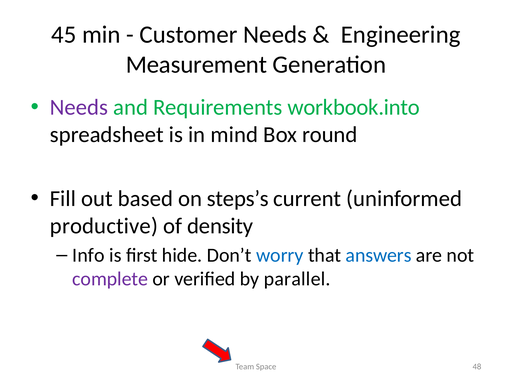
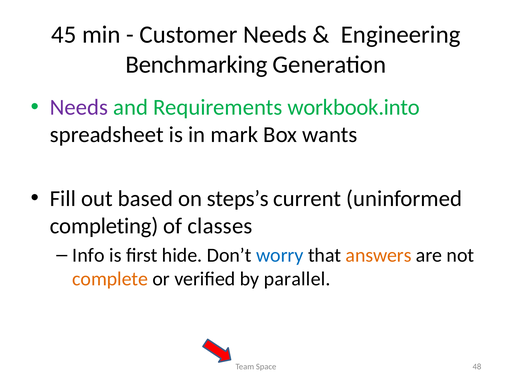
Measurement: Measurement -> Benchmarking (196, 64)
mind: mind -> mark (234, 135)
round: round -> wants (330, 135)
productive: productive -> completing (104, 226)
density: density -> classes (220, 226)
answers colour: blue -> orange (379, 255)
complete colour: purple -> orange (110, 279)
